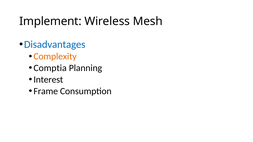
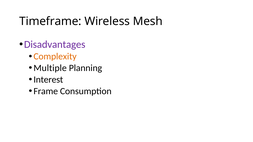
Implement: Implement -> Timeframe (50, 21)
Disadvantages colour: blue -> purple (55, 44)
Comptia: Comptia -> Multiple (50, 68)
